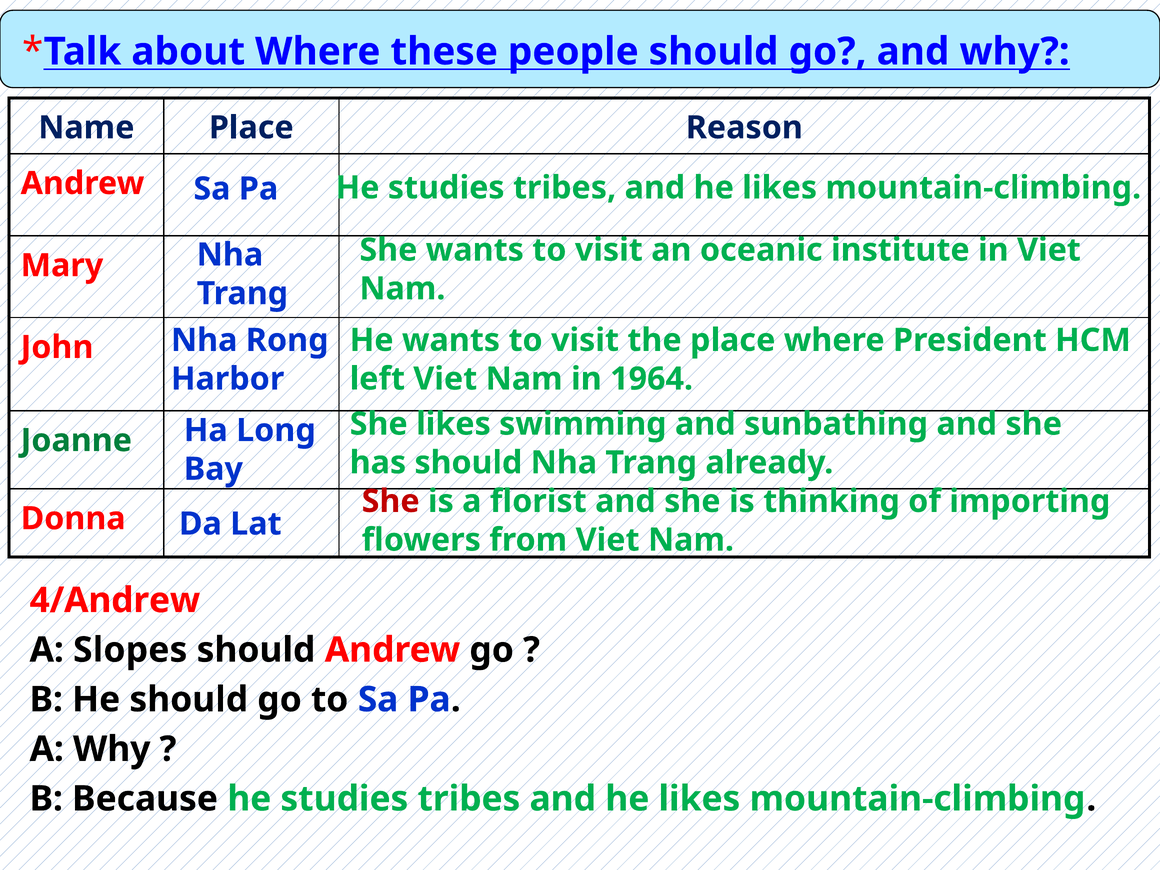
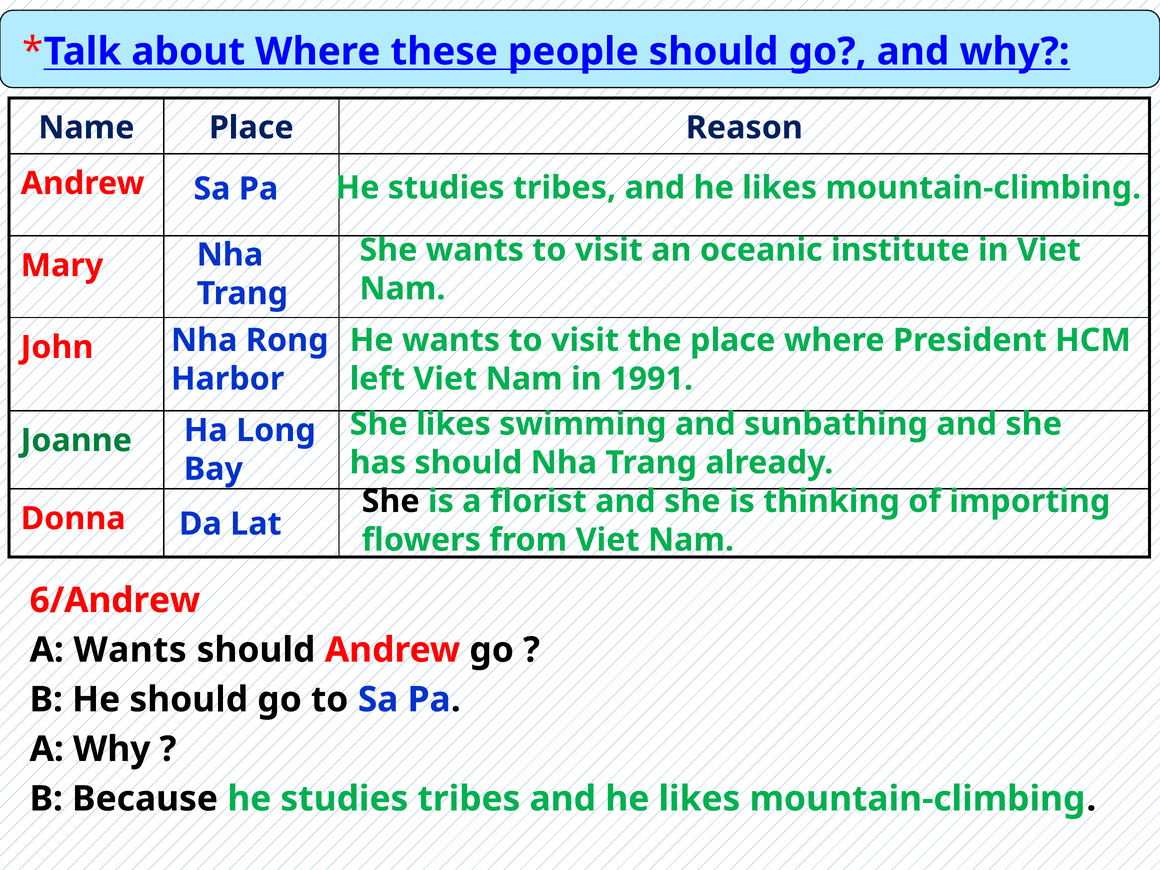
1964: 1964 -> 1991 (652, 379)
She colour: red -> black (391, 501)
4/Andrew: 4/Andrew -> 6/Andrew (115, 600)
A Slopes: Slopes -> Wants (130, 650)
